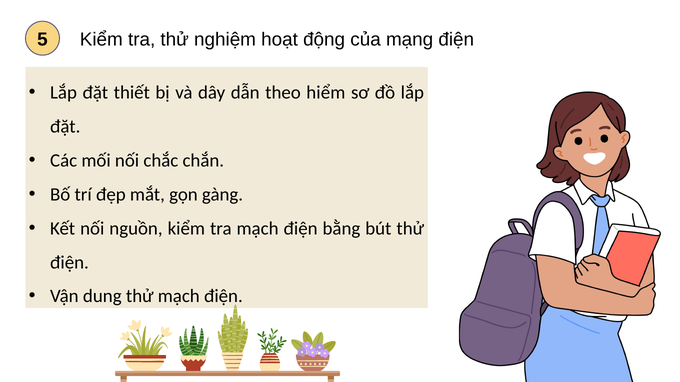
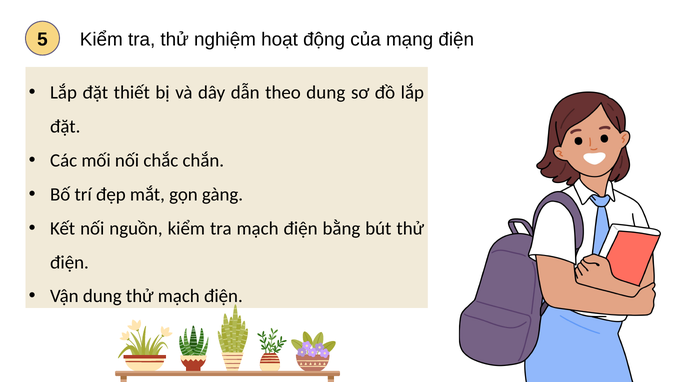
theo hiểm: hiểm -> dung (326, 93)
